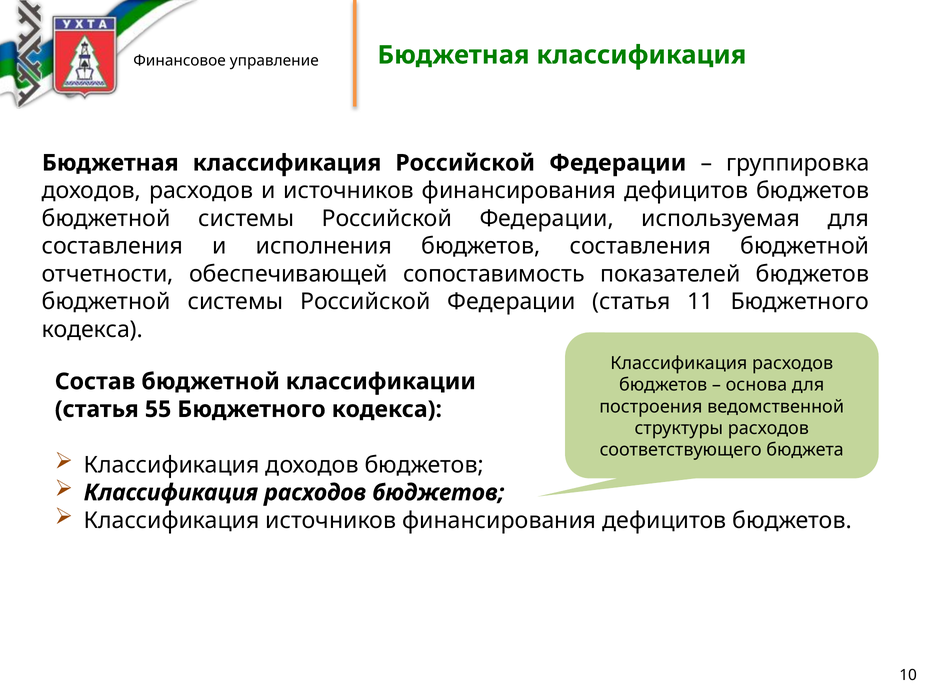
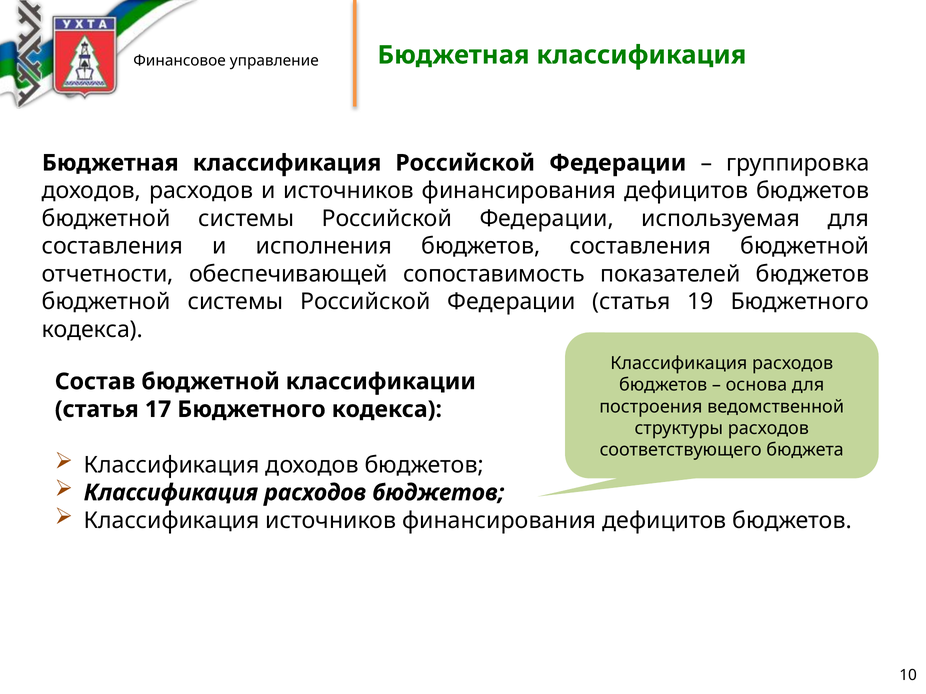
11: 11 -> 19 (700, 302)
55: 55 -> 17 (158, 410)
